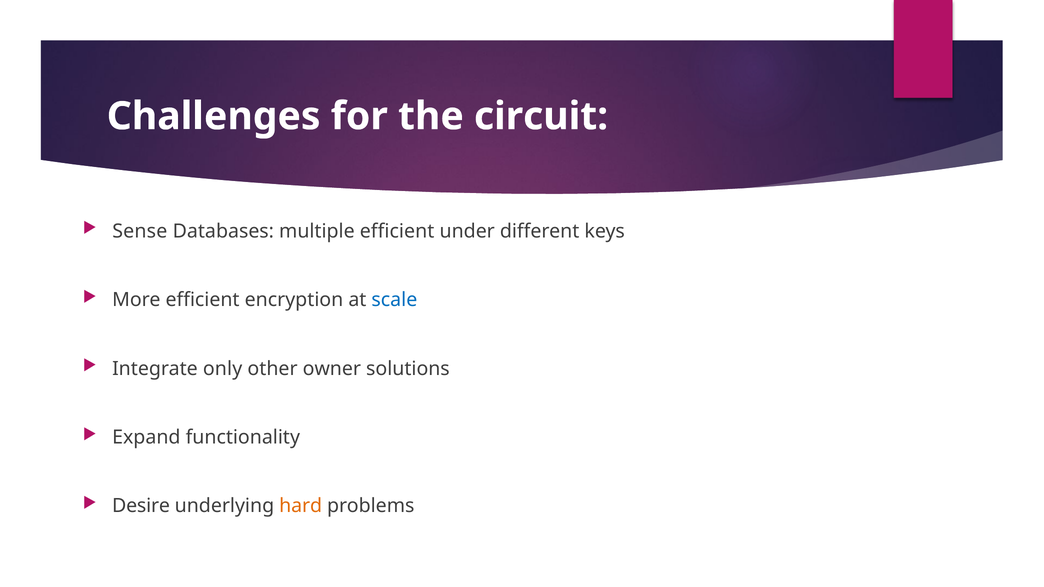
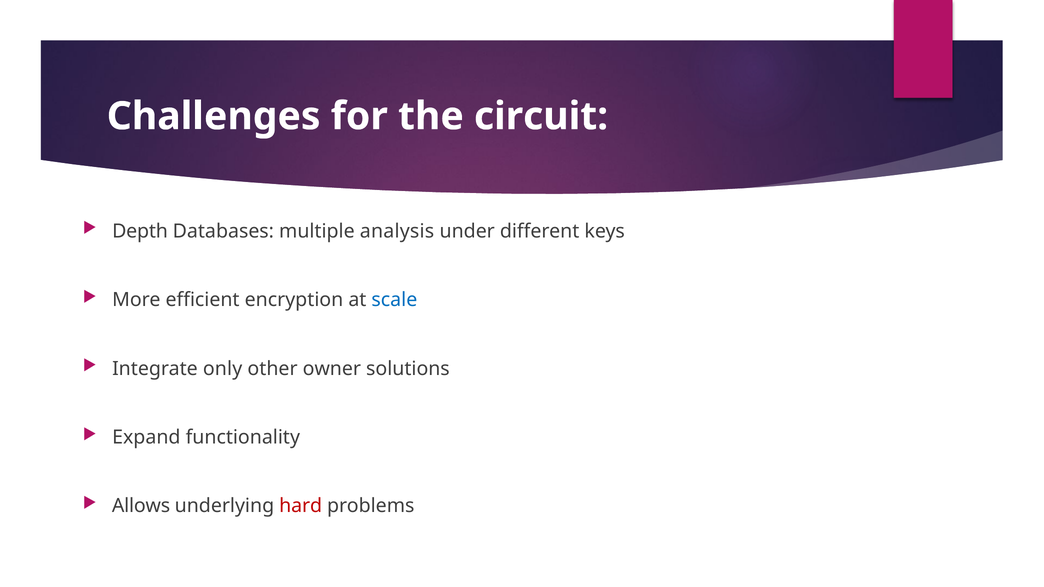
Sense: Sense -> Depth (140, 231)
multiple efficient: efficient -> analysis (397, 231)
Desire: Desire -> Allows (141, 506)
hard colour: orange -> red (301, 506)
